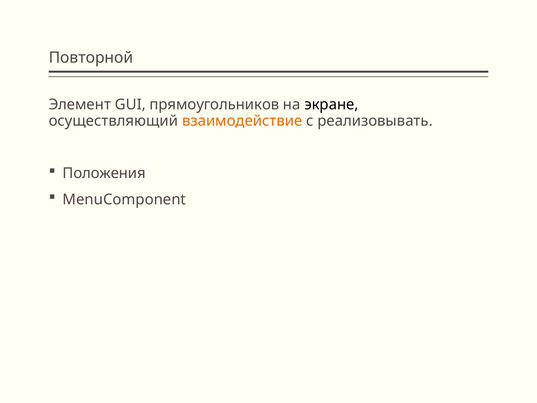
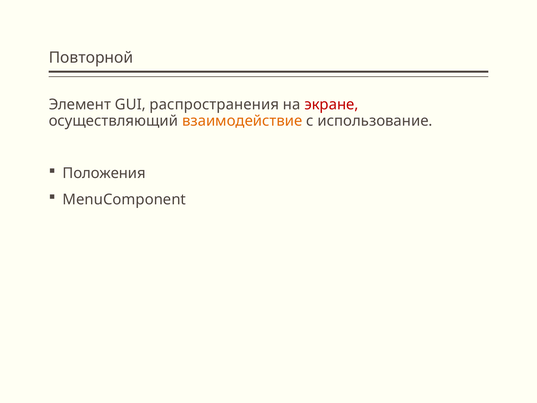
прямоугольников: прямоугольников -> распространения (214, 105)
экране colour: black -> red (331, 105)
реализовывать: реализовывать -> использование (375, 121)
